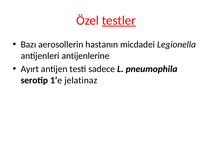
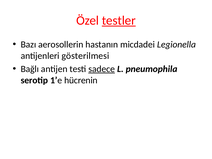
antijenlerine: antijenlerine -> gösterilmesi (85, 56)
Ayırt: Ayırt -> Bağlı (30, 69)
sadece underline: none -> present (102, 69)
jelatinaz: jelatinaz -> hücrenin (81, 80)
